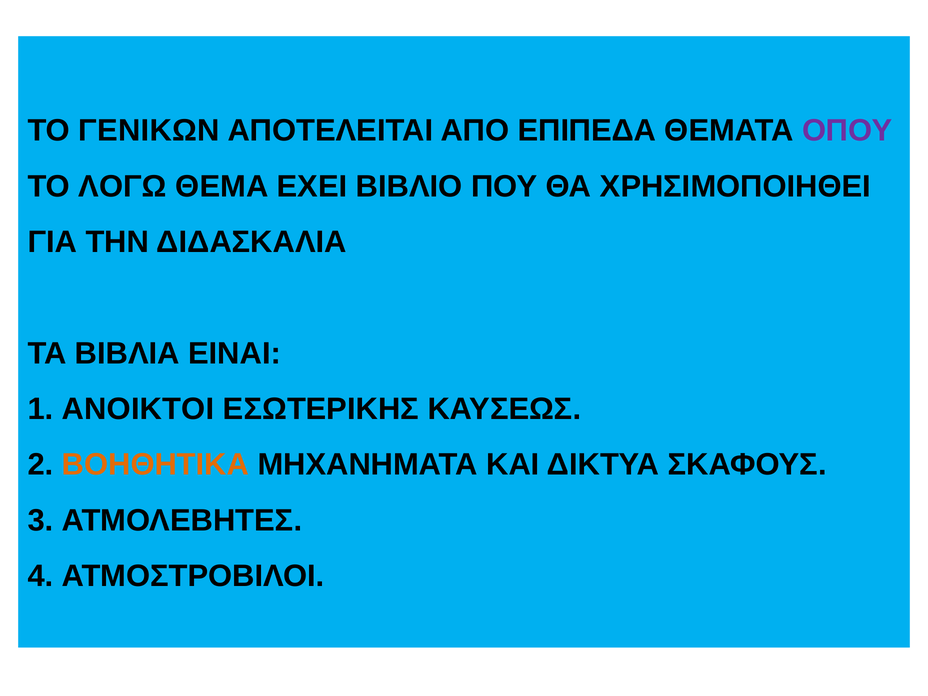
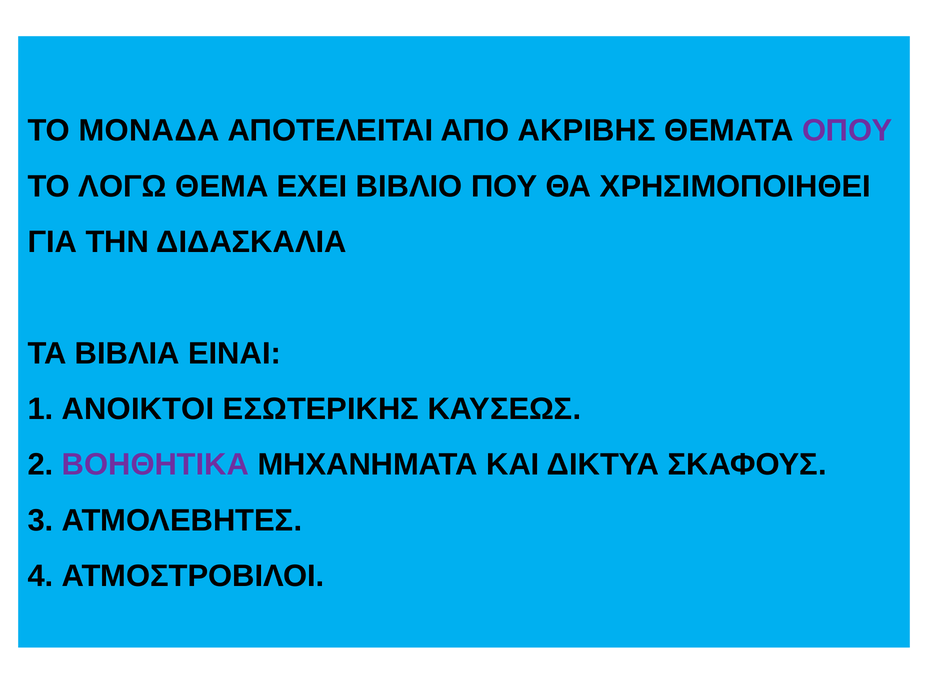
ΓΕΝΙΚΩΝ: ΓΕΝΙΚΩΝ -> ΜΟΝΑΔΑ (149, 131)
ΕΠΙΠΕΔΑ: ΕΠΙΠΕΔΑ -> ΑΚΡΙΒΗΣ (587, 131)
ΒΟΗΘΗΤΙΚΑ colour: orange -> purple (155, 465)
